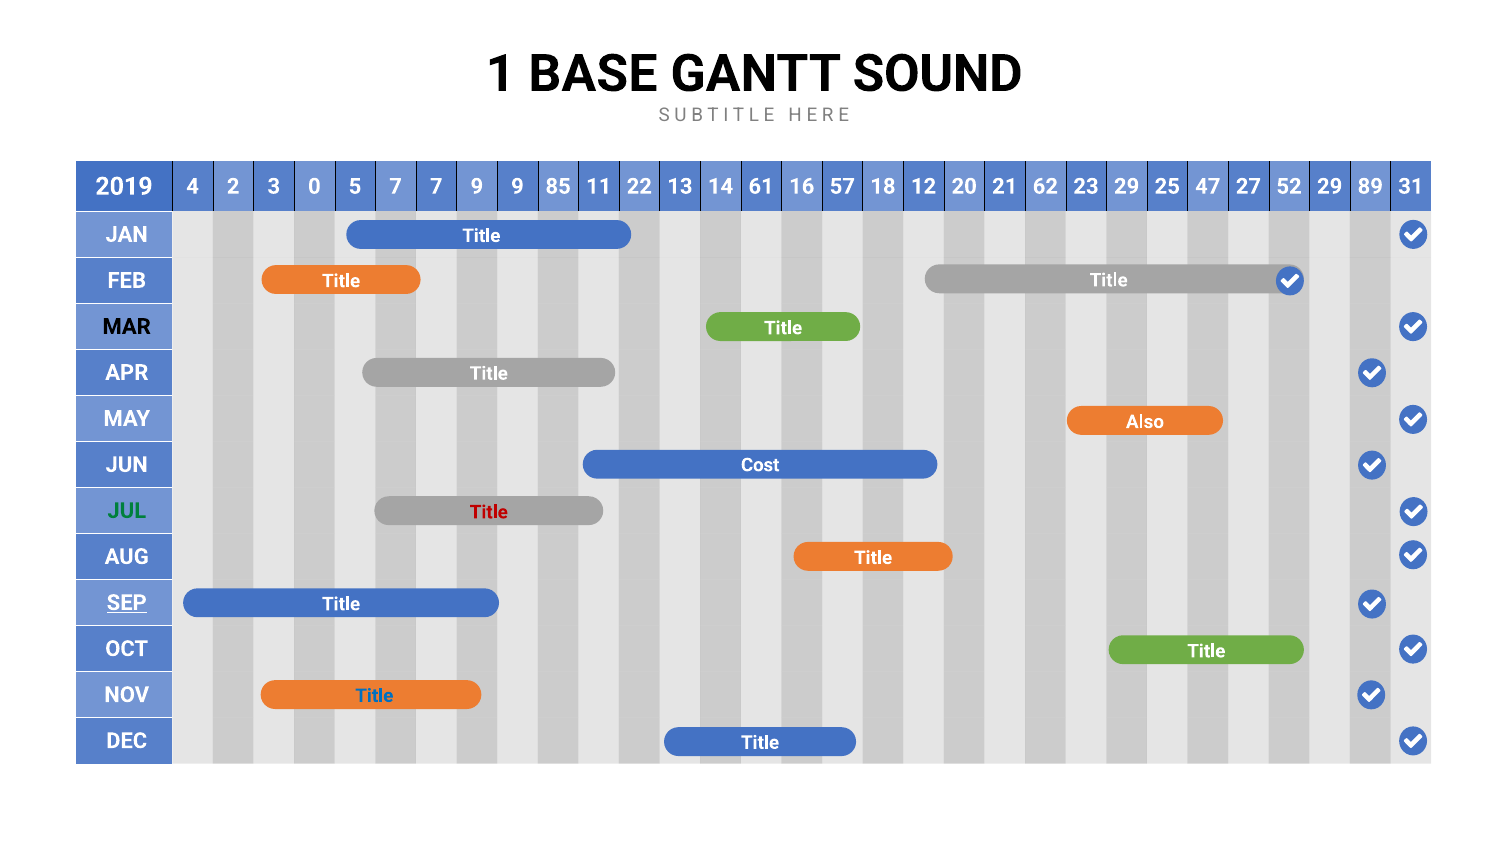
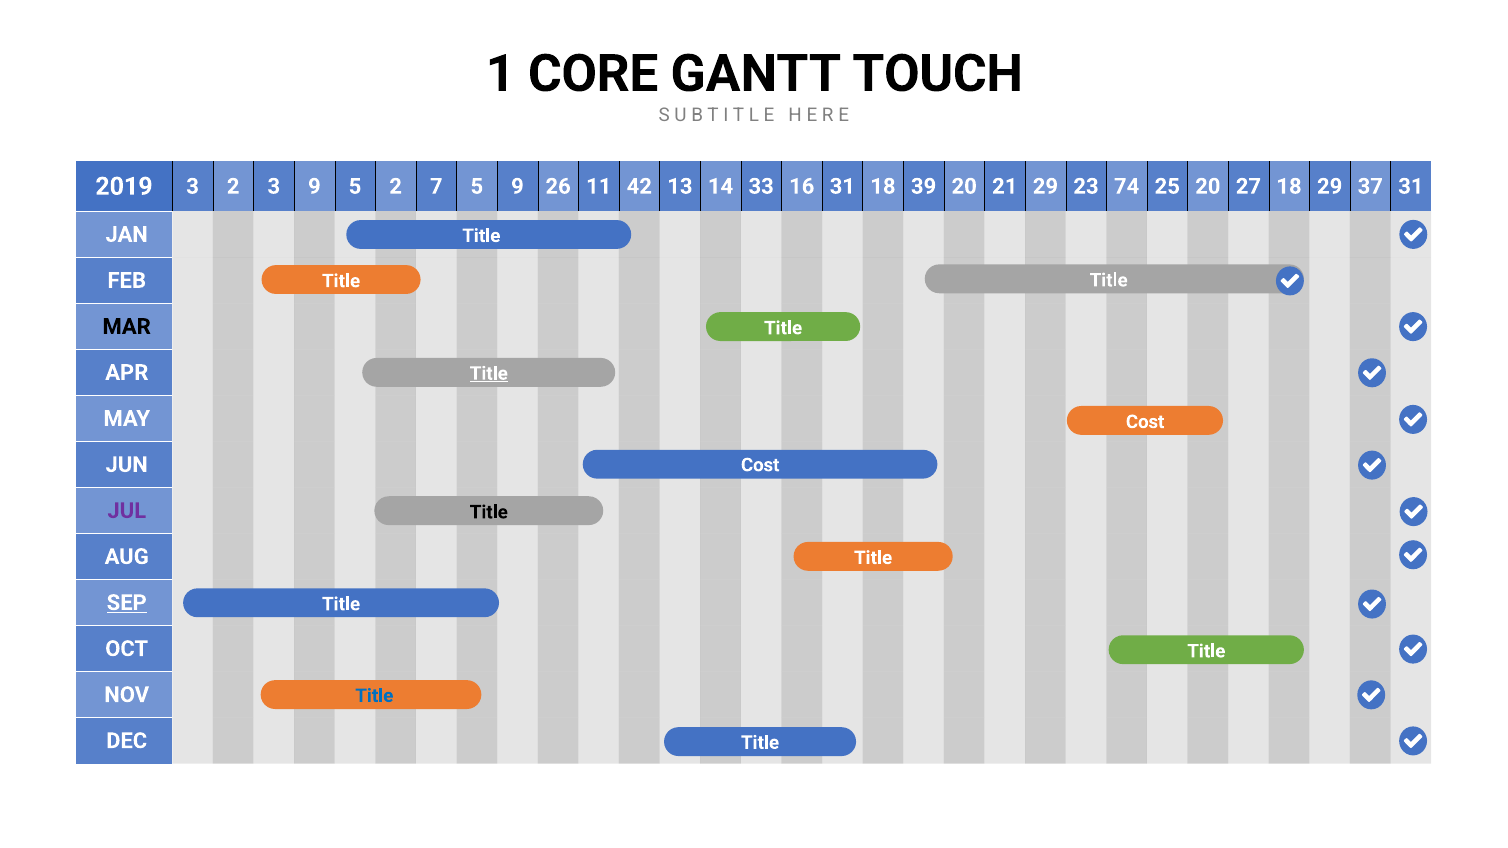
BASE: BASE -> CORE (593, 74)
SOUND: SOUND -> TOUCH (938, 74)
2019 4: 4 -> 3 (193, 186)
3 0: 0 -> 9 (314, 186)
5 7: 7 -> 2 (396, 186)
7 9: 9 -> 5 (477, 186)
85: 85 -> 26 (558, 186)
22: 22 -> 42 (639, 186)
61: 61 -> 33 (761, 186)
16 57: 57 -> 31 (842, 186)
12: 12 -> 39 (924, 186)
21 62: 62 -> 29 (1045, 186)
23 29: 29 -> 74 (1127, 186)
25 47: 47 -> 20 (1208, 186)
27 52: 52 -> 18 (1289, 186)
89: 89 -> 37 (1370, 186)
Title underline: none -> present (489, 374)
Also: Also -> Cost (1145, 422)
JUL colour: green -> purple (127, 511)
Title colour: red -> black (489, 512)
